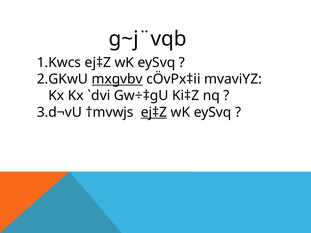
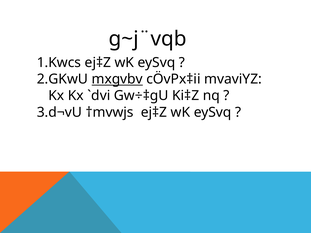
ej‡Z underline: present -> none (154, 112)
